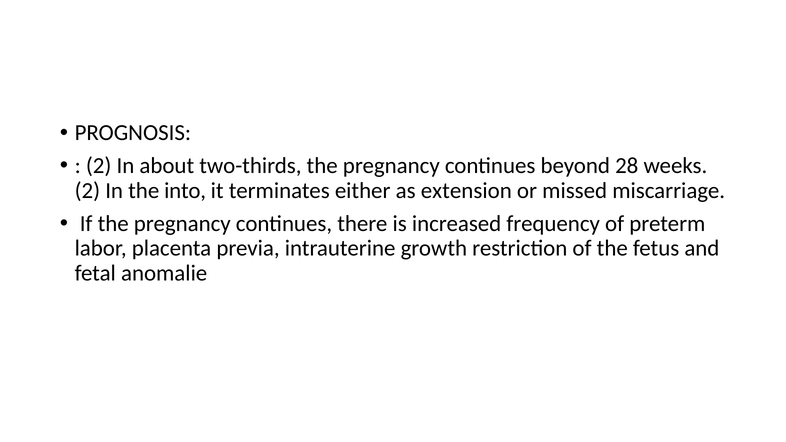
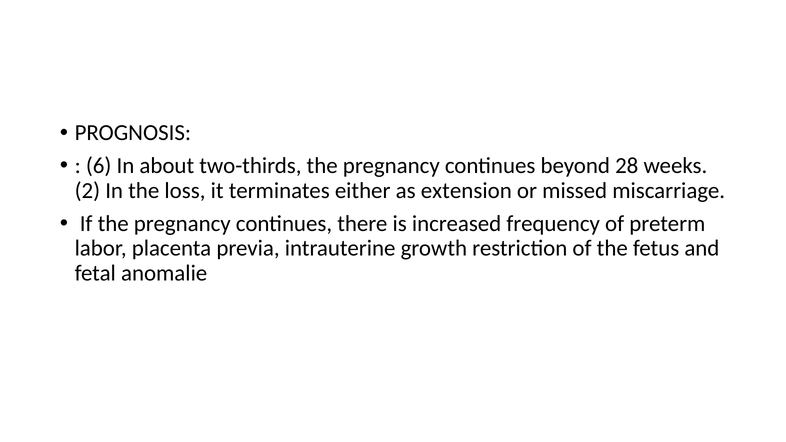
2: 2 -> 6 (99, 166)
into: into -> loss (185, 191)
